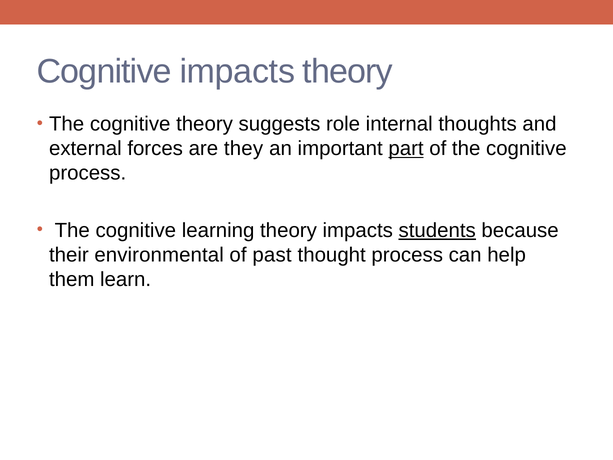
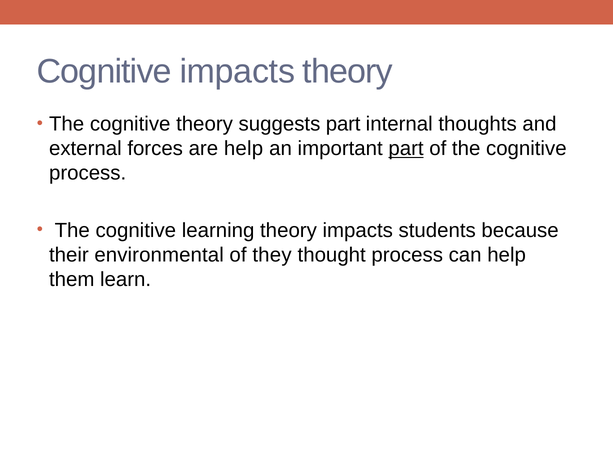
suggests role: role -> part (343, 124)
are they: they -> help (244, 149)
students underline: present -> none (437, 230)
past: past -> they (272, 255)
